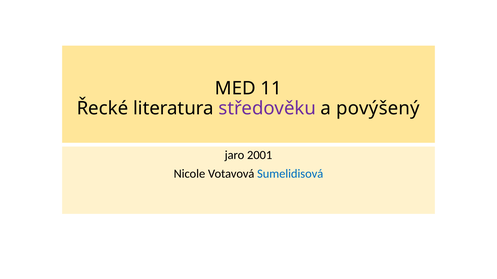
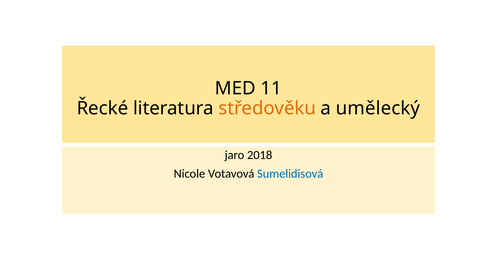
středověku colour: purple -> orange (267, 109)
povýšený: povýšený -> umělecký (378, 109)
2001: 2001 -> 2018 (260, 155)
